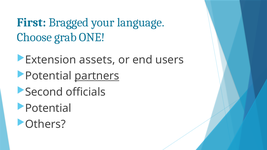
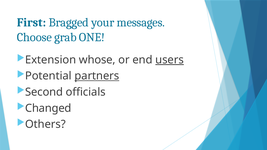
language: language -> messages (141, 23)
assets: assets -> whose (97, 60)
users underline: none -> present (170, 60)
Potential: Potential -> Changed (48, 108)
